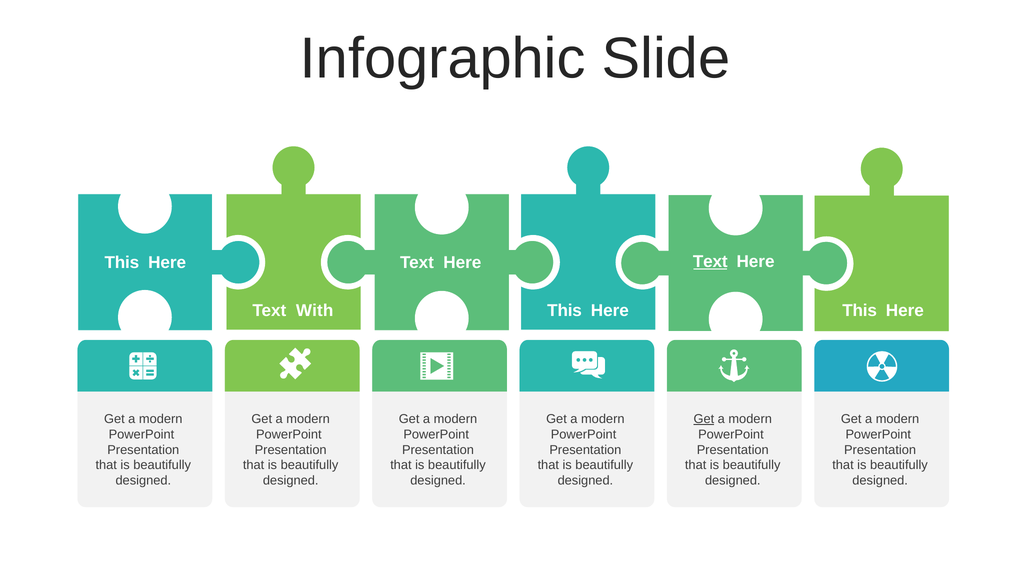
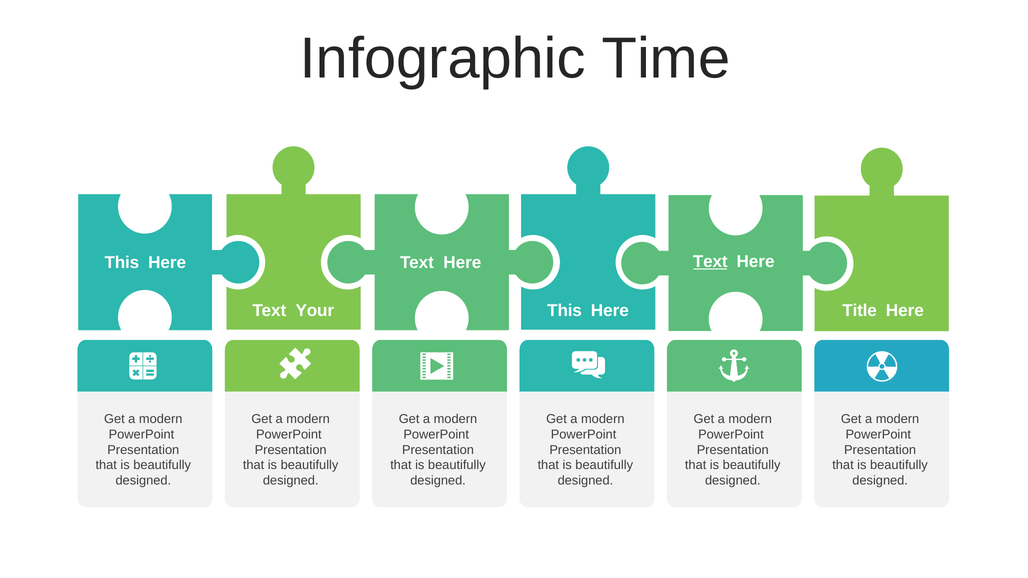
Slide: Slide -> Time (666, 59)
With: With -> Your (315, 311)
This: This -> Title (860, 311)
Get underline: present -> none (704, 419)
